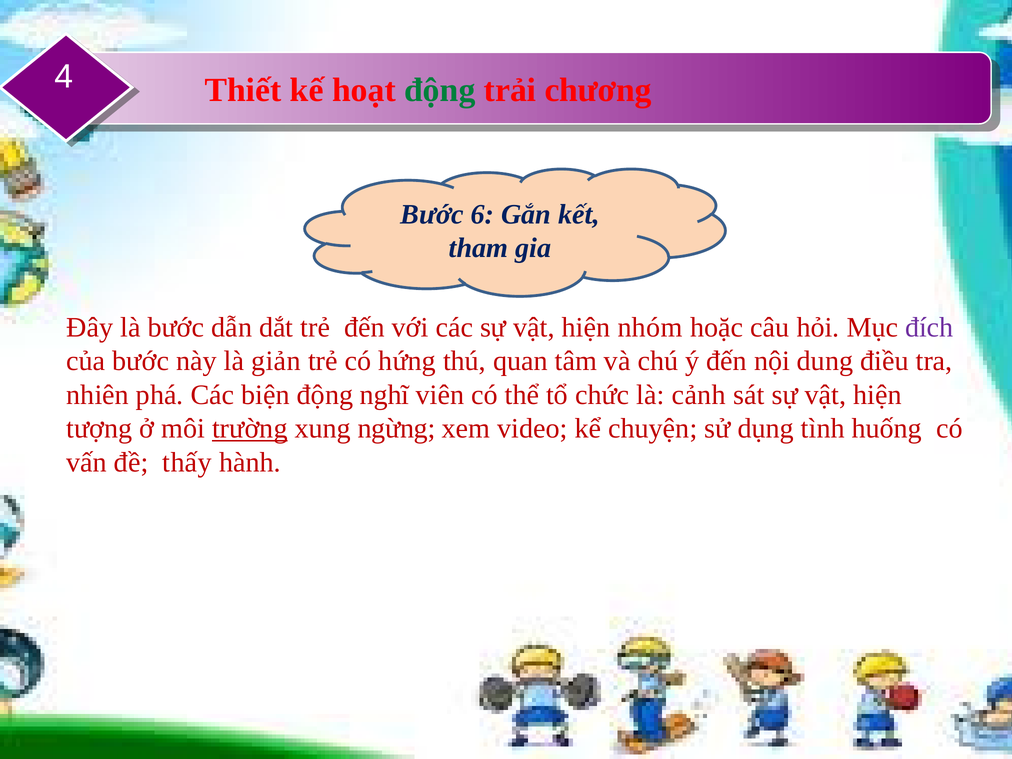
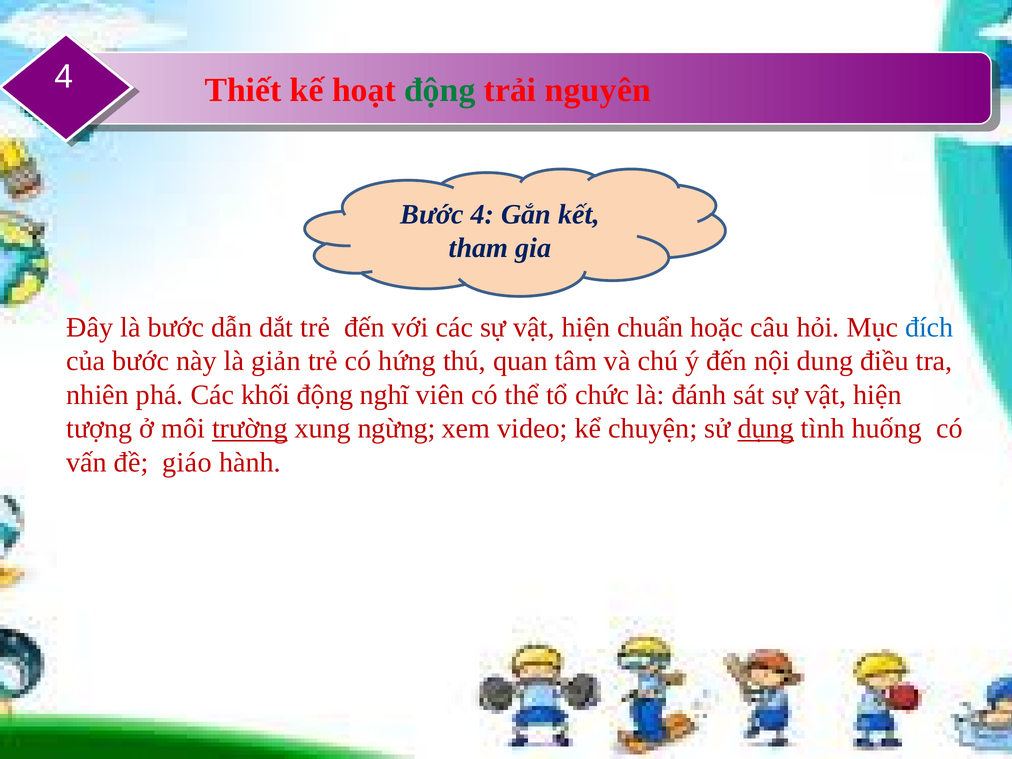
chương: chương -> nguyên (598, 90)
Bước 6: 6 -> 4 (482, 214)
nhóm: nhóm -> chuẩn (650, 327)
đích colour: purple -> blue (929, 327)
biện: biện -> khối (266, 395)
cảnh: cảnh -> đánh (699, 395)
dụng underline: none -> present (766, 429)
thấy: thấy -> giáo (187, 462)
